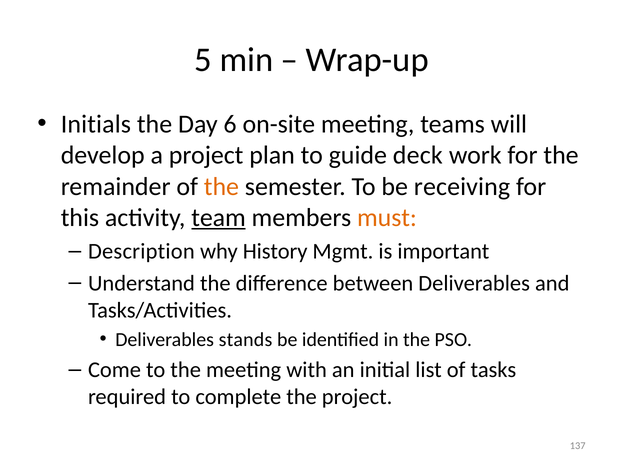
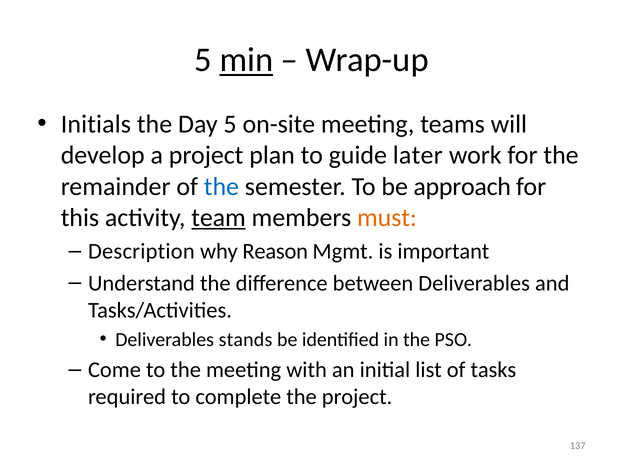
min underline: none -> present (246, 60)
Day 6: 6 -> 5 (230, 124)
deck: deck -> later (418, 155)
the colour: orange -> blue (221, 187)
receiving: receiving -> approach (462, 187)
History: History -> Reason (275, 251)
